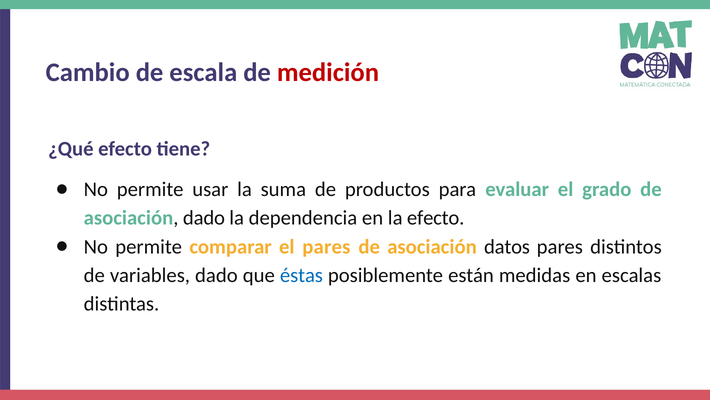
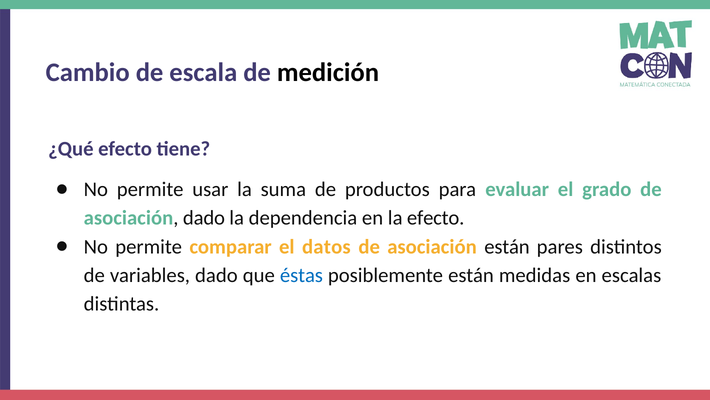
medición colour: red -> black (328, 72)
el pares: pares -> datos (326, 246)
asociación datos: datos -> están (507, 246)
